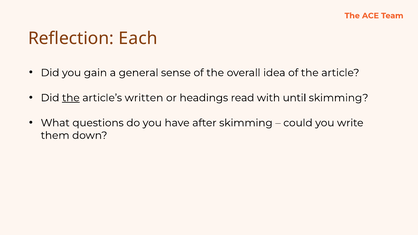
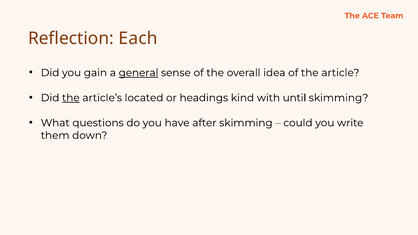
general underline: none -> present (139, 73)
written: written -> located (144, 98)
read: read -> kind (242, 98)
